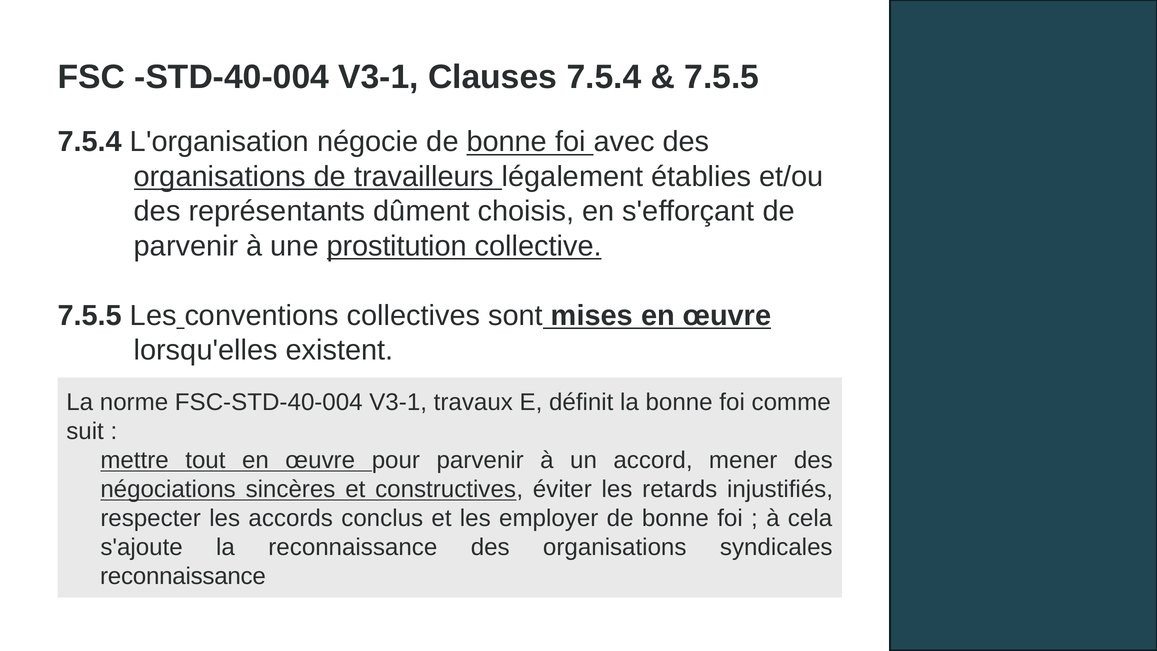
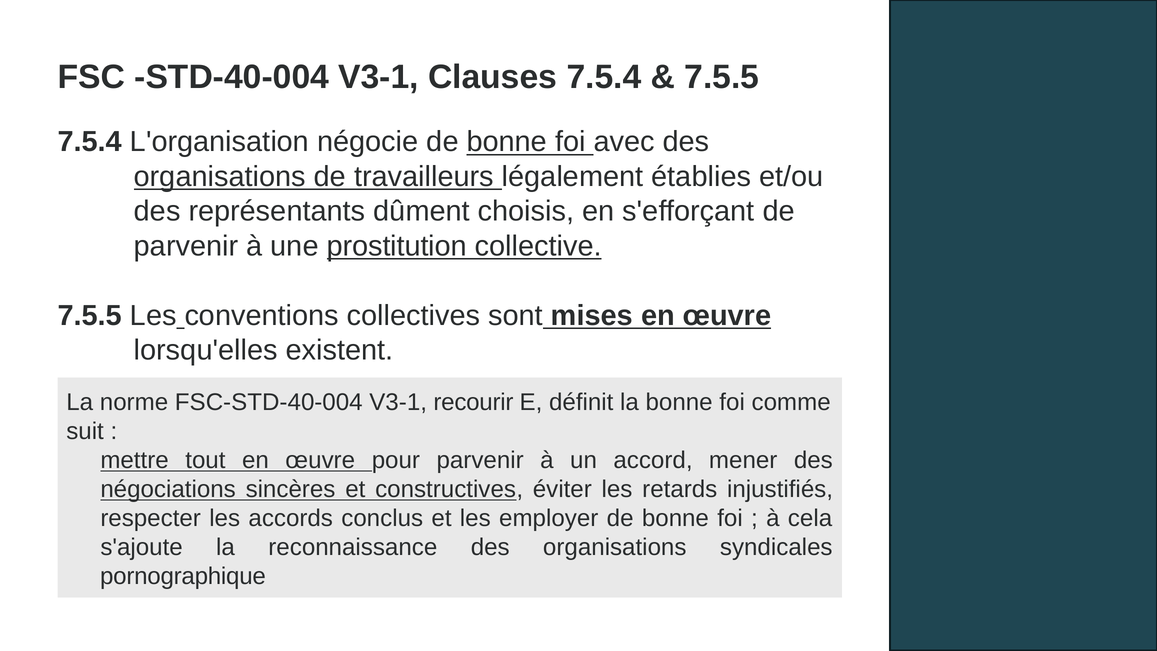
travaux: travaux -> recourir (473, 402)
reconnaissance: reconnaissance -> pornographique (183, 576)
